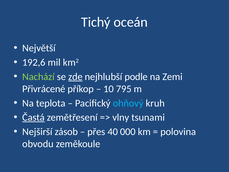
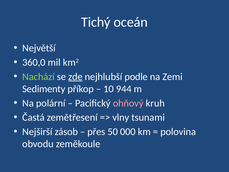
192,6: 192,6 -> 360,0 (34, 62)
Přivrácené: Přivrácené -> Sedimenty (44, 89)
795: 795 -> 944 (124, 89)
teplota: teplota -> polární (51, 103)
ohňový colour: light blue -> pink (128, 103)
Častá underline: present -> none (34, 117)
40: 40 -> 50 (113, 132)
